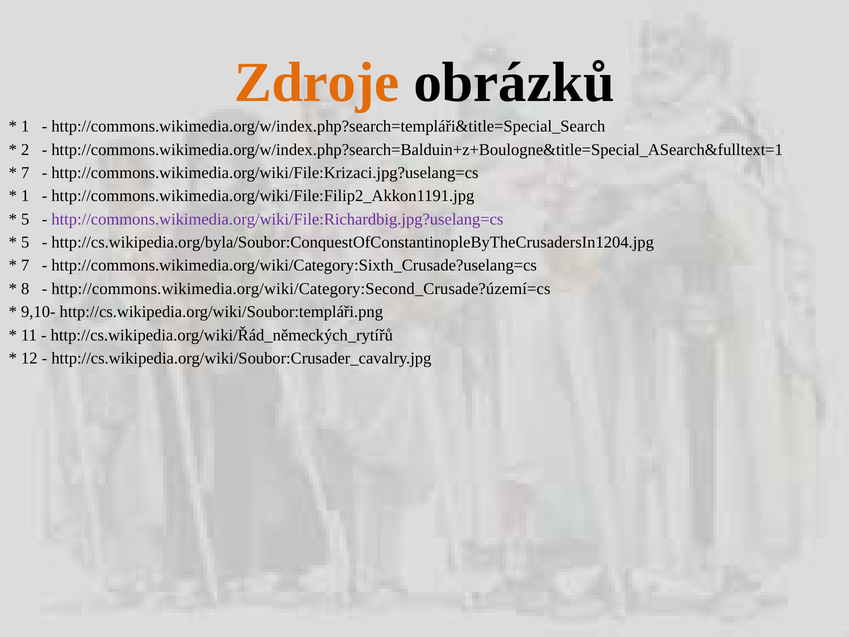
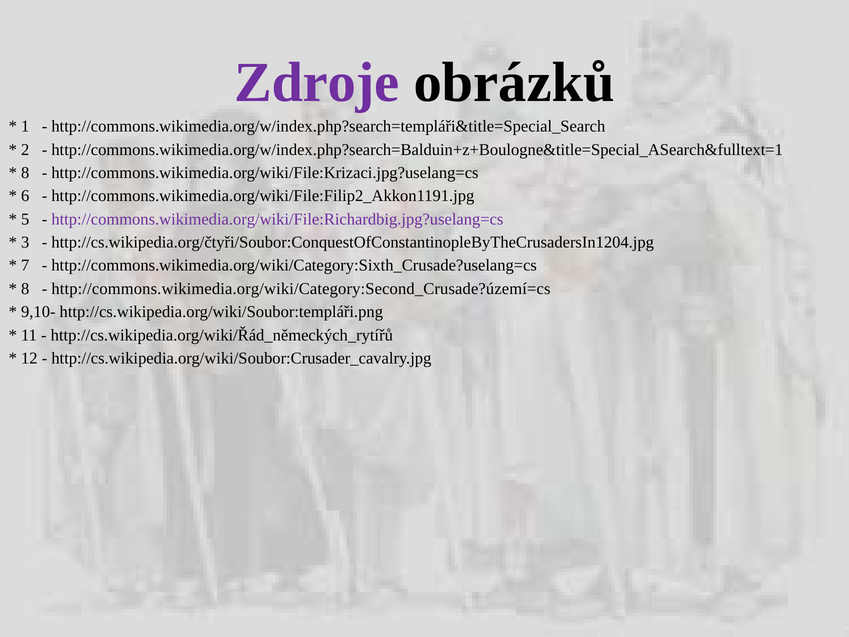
Zdroje colour: orange -> purple (317, 83)
7: 7 -> 8 (25, 173)
1: 1 -> 6 (25, 196)
5: 5 -> 3 (25, 242)
http://cs.wikipedia.org/byla/Soubor:ConquestOfConstantinopleByTheCrusadersIn1204.jpg: http://cs.wikipedia.org/byla/Soubor:ConquestOfConstantinopleByTheCrusadersIn1204.jpg -> http://cs.wikipedia.org/čtyři/Soubor:ConquestOfConstantinopleByTheCrusadersIn1204.jpg (353, 242)
